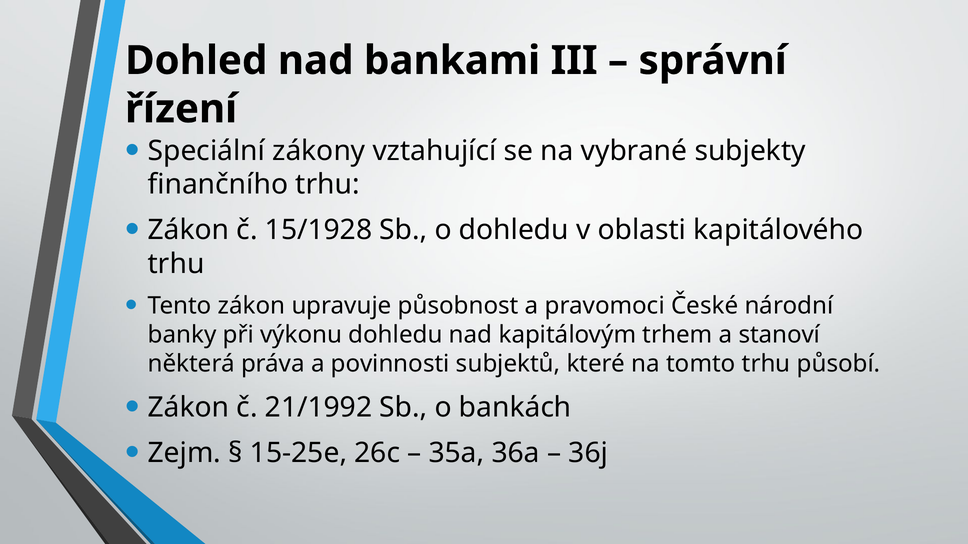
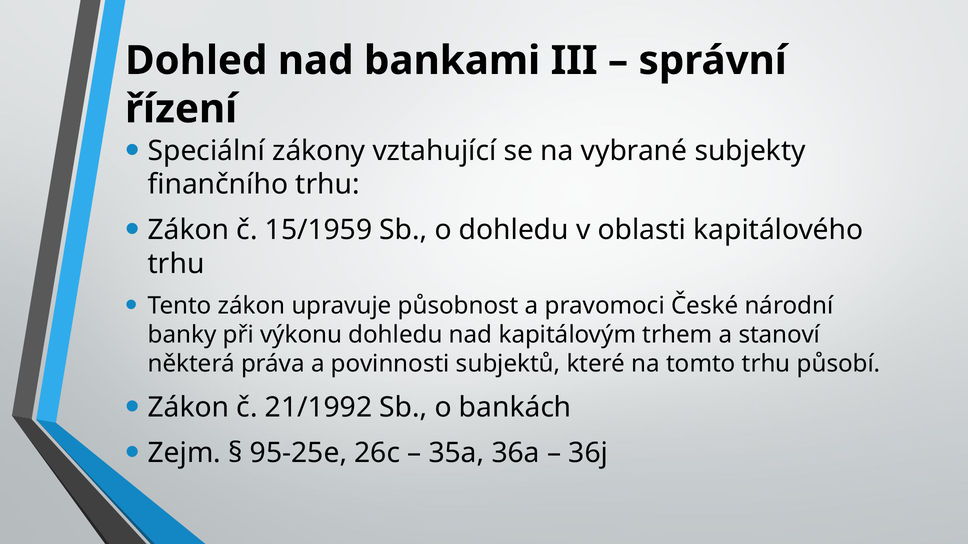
15/1928: 15/1928 -> 15/1959 (319, 230)
15-25e: 15-25e -> 95-25e (299, 453)
